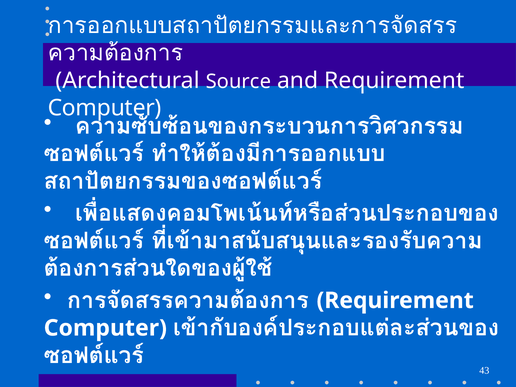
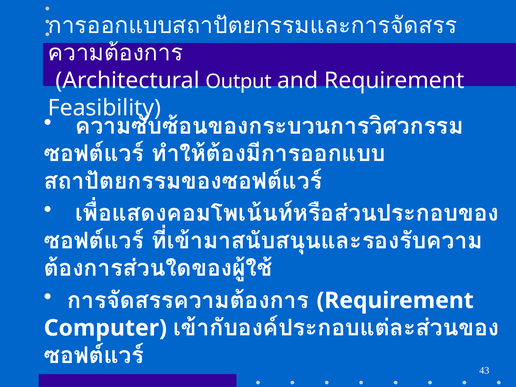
Source: Source -> Output (239, 81)
Computer: Computer -> Feasibility (105, 108)
